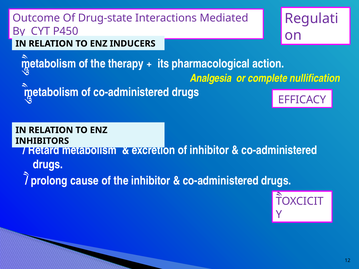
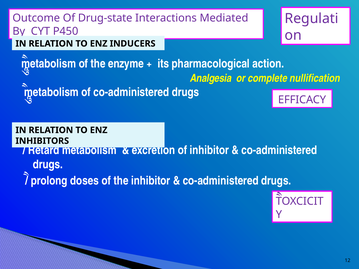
therapy: therapy -> enzyme (126, 64)
cause: cause -> doses (85, 181)
